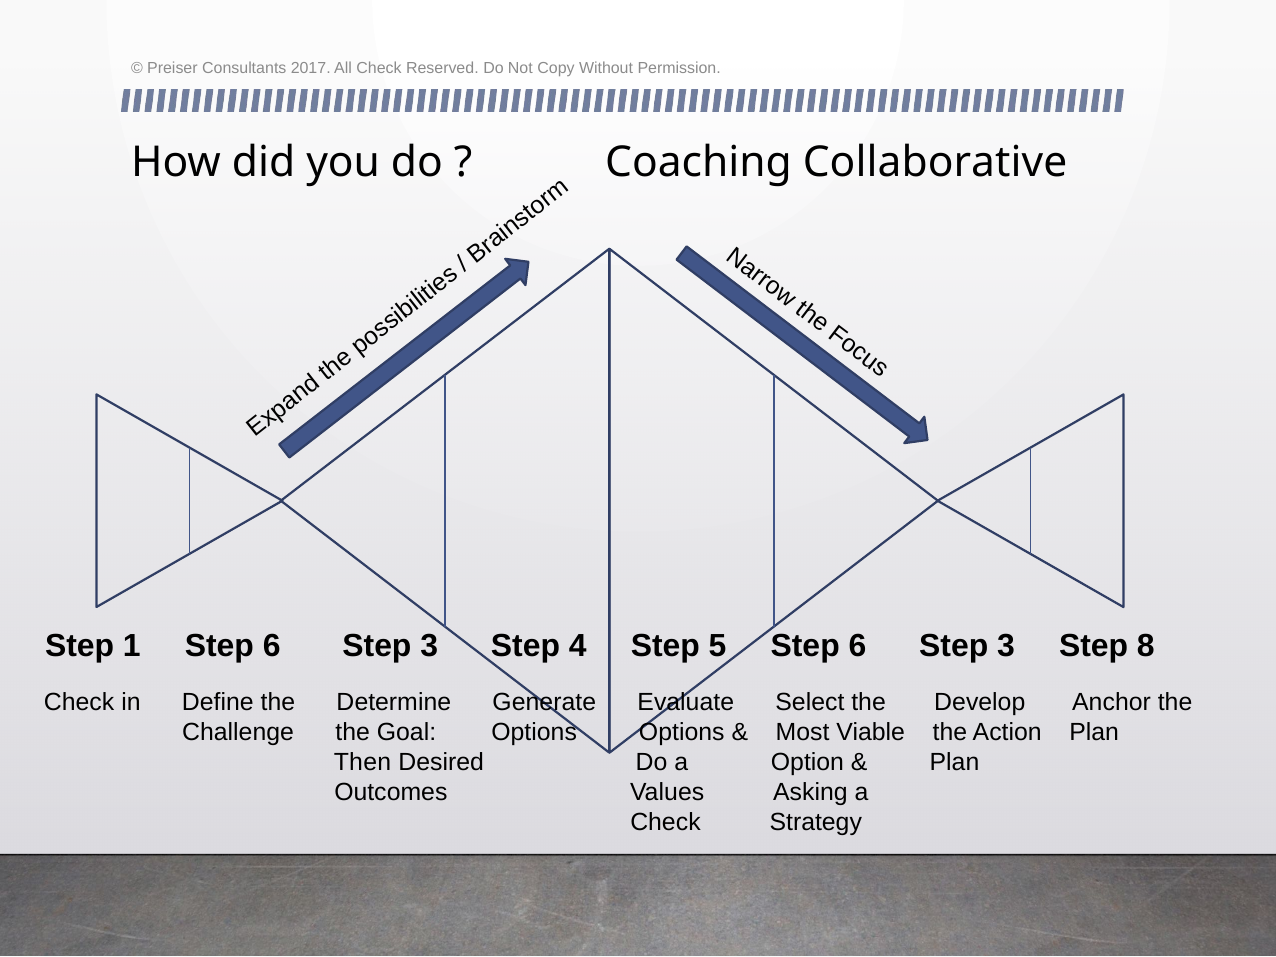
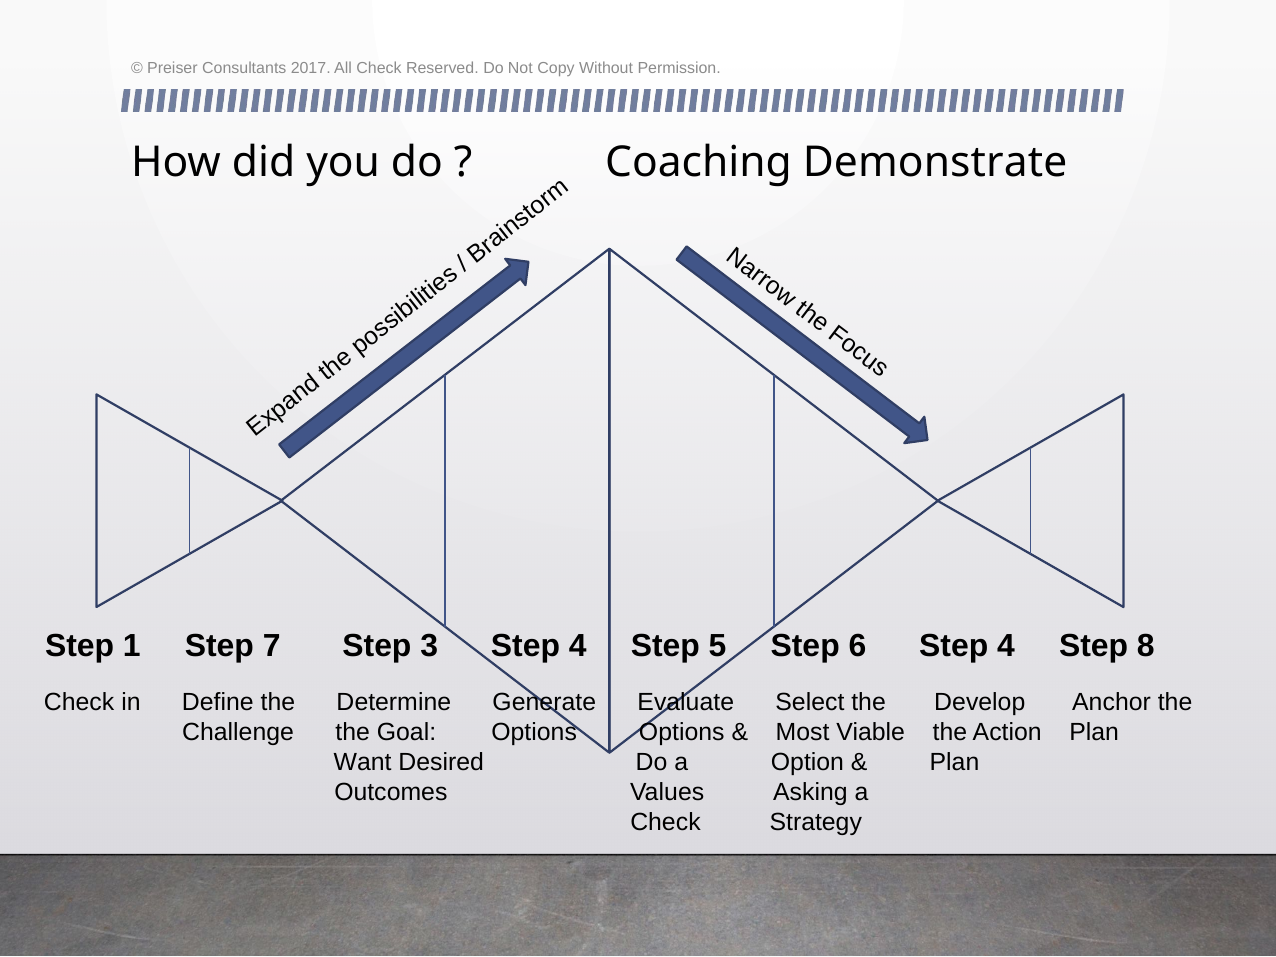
Collaborative: Collaborative -> Demonstrate (935, 162)
1 Step 6: 6 -> 7 (272, 646)
3: 3 -> 4 (1006, 646)
Then: Then -> Want (363, 762)
